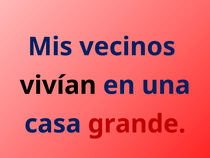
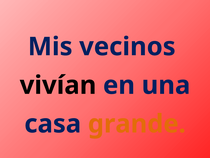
grande colour: red -> orange (137, 124)
